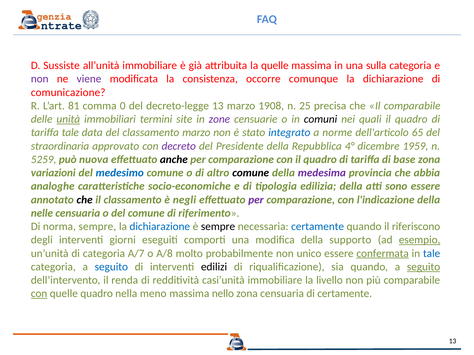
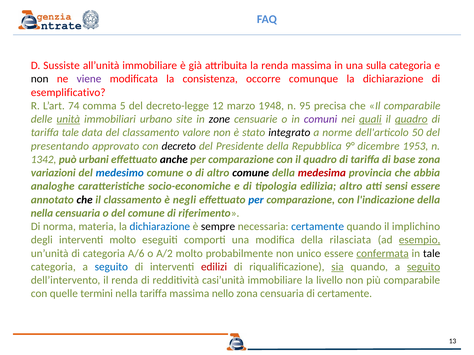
la quelle: quelle -> renda (275, 66)
non colour: purple -> black (40, 79)
comunicazione: comunicazione -> esemplificativo (68, 92)
81: 81 -> 74 (74, 106)
0: 0 -> 5 (123, 106)
decreto-legge 13: 13 -> 12 (218, 106)
1908: 1908 -> 1948 (271, 106)
25: 25 -> 95 (305, 106)
termini: termini -> urbano (156, 119)
zone colour: purple -> black (219, 119)
comuni colour: black -> purple (321, 119)
quali underline: none -> present (370, 119)
quadro underline: none -> present (411, 119)
classamento marzo: marzo -> valore (196, 133)
integrato colour: blue -> black (289, 133)
65: 65 -> 50 (417, 133)
straordinaria: straordinaria -> presentando (60, 146)
decreto colour: purple -> black (179, 146)
4°: 4° -> 9° (350, 146)
1959: 1959 -> 1953 (415, 146)
5259: 5259 -> 1342 (44, 160)
nuova: nuova -> urbani (94, 160)
medesima colour: purple -> red (322, 173)
edilizia della: della -> altro (351, 187)
sono: sono -> sensi (396, 187)
per colour: purple -> blue (256, 200)
nelle: nelle -> nella (42, 213)
norma sempre: sempre -> materia (97, 227)
riferiscono: riferiscono -> implichino (416, 227)
interventi giorni: giorni -> molto (123, 240)
supporto: supporto -> rilasciata (350, 240)
A/7: A/7 -> A/6 (136, 254)
A/8: A/8 -> A/2 (164, 254)
tale colour: blue -> black (432, 254)
edilizi colour: black -> red (214, 267)
sia underline: none -> present (337, 267)
con underline: present -> none (39, 294)
quelle quadro: quadro -> termini (97, 294)
nella meno: meno -> tariffa (153, 294)
